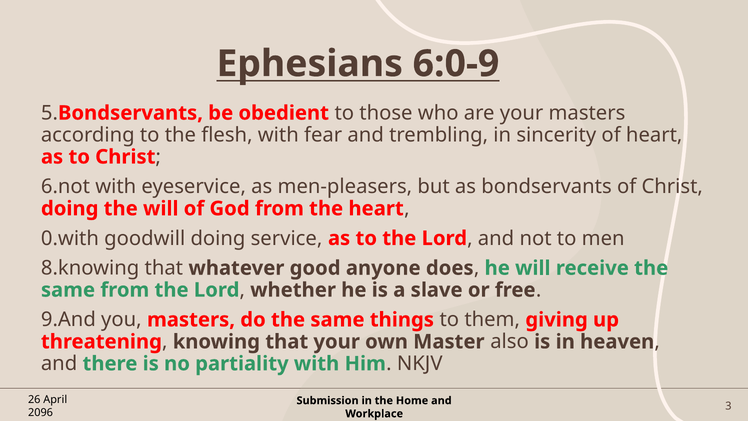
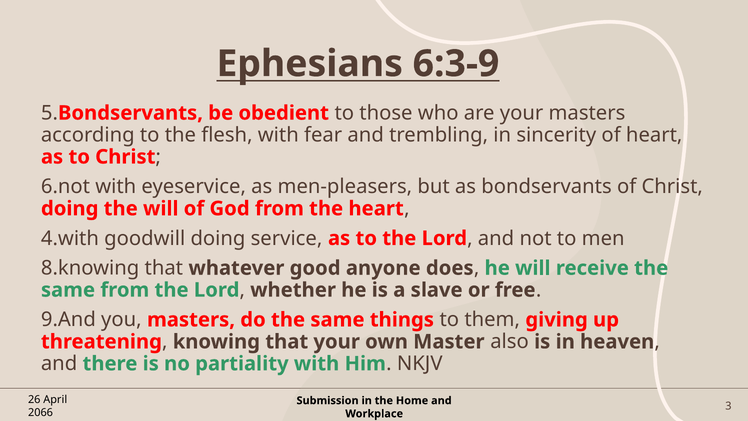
6:0-9: 6:0-9 -> 6:3-9 (456, 64)
0.with: 0.with -> 4.with (70, 238)
2096: 2096 -> 2066 (41, 412)
